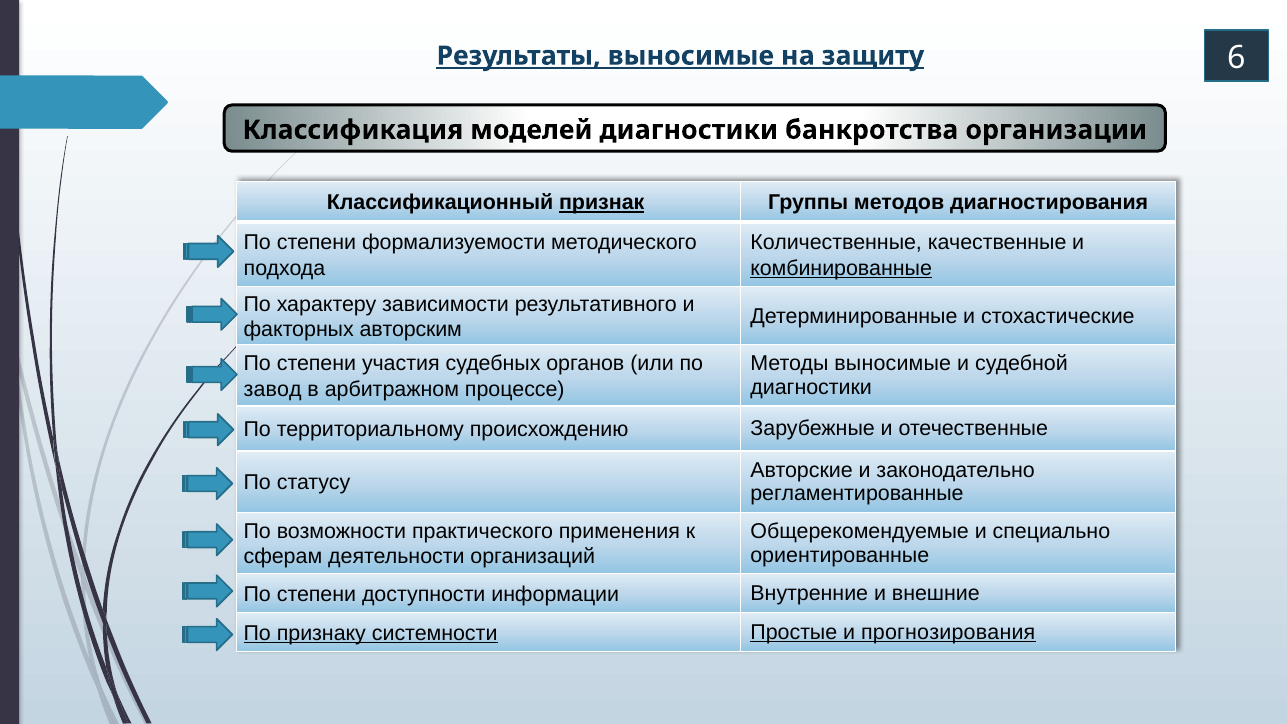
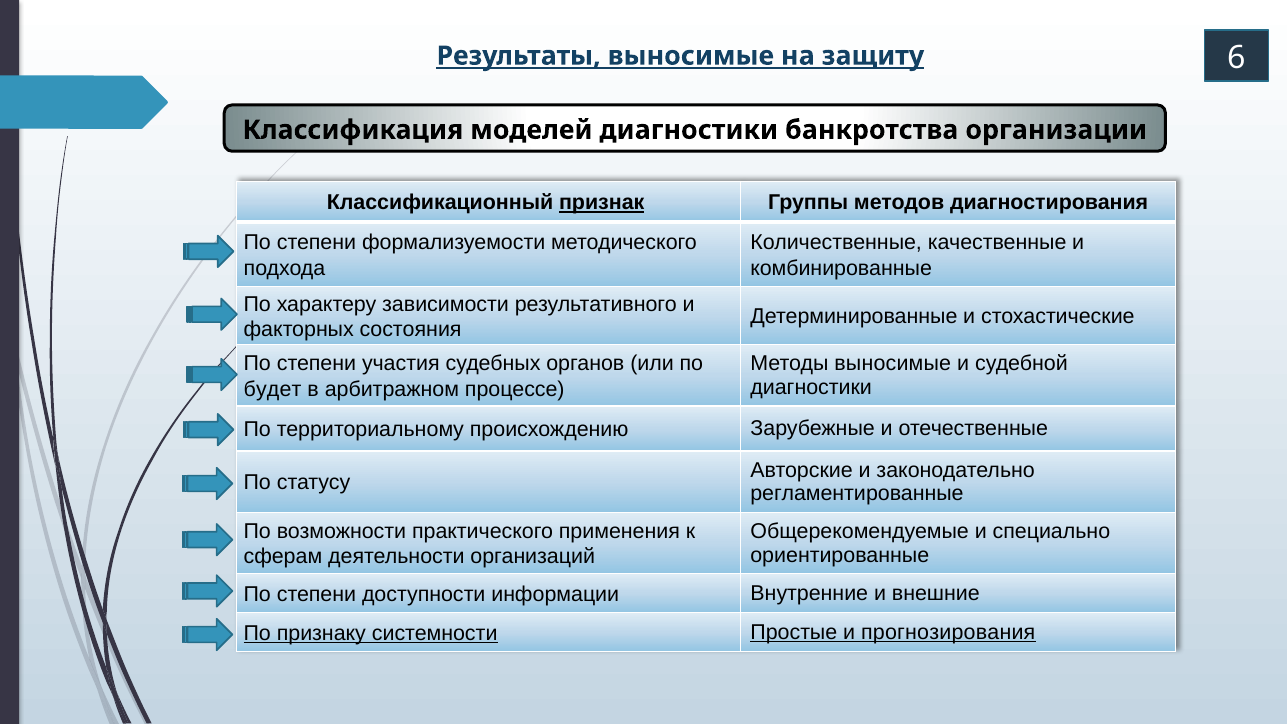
комбинированные underline: present -> none (841, 268)
авторским: авторским -> состояния (411, 330)
завод: завод -> будет (273, 389)
